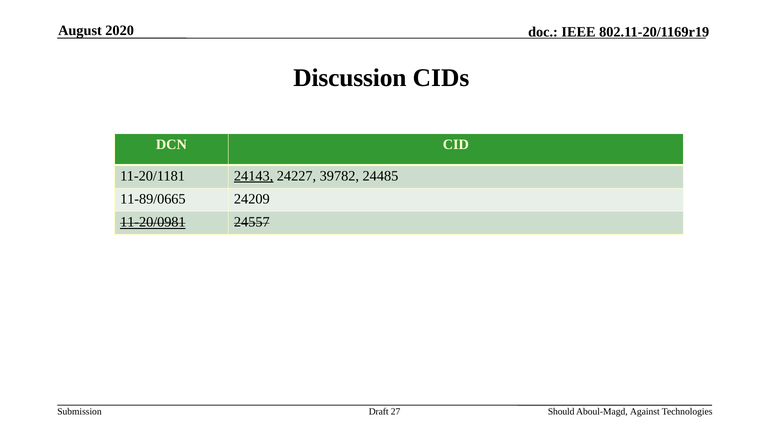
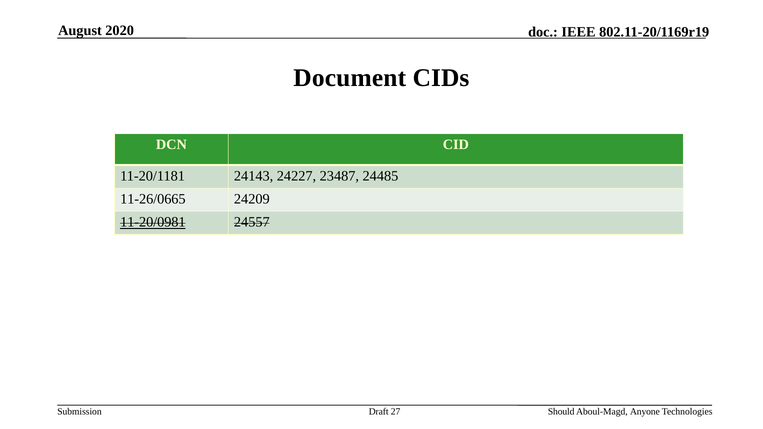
Discussion: Discussion -> Document (350, 78)
24143 underline: present -> none (254, 176)
39782: 39782 -> 23487 (339, 176)
11-89/0665: 11-89/0665 -> 11-26/0665 (153, 199)
Against: Against -> Anyone (645, 412)
